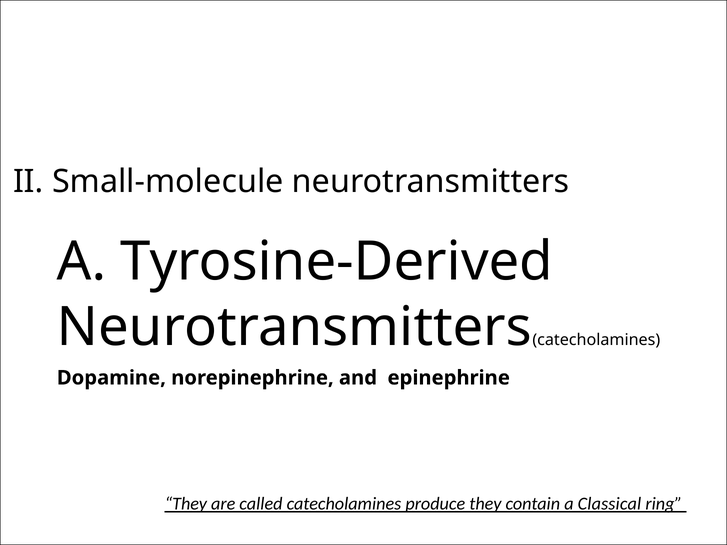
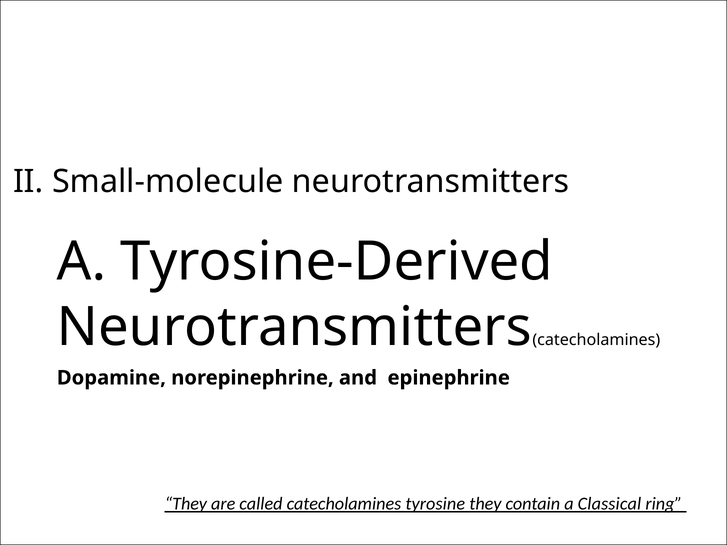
produce: produce -> tyrosine (435, 504)
